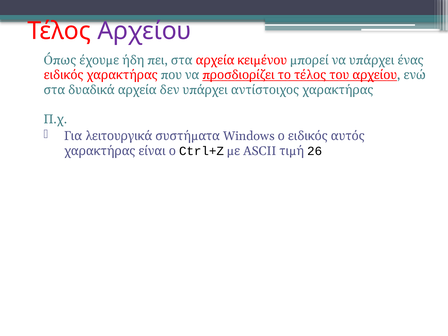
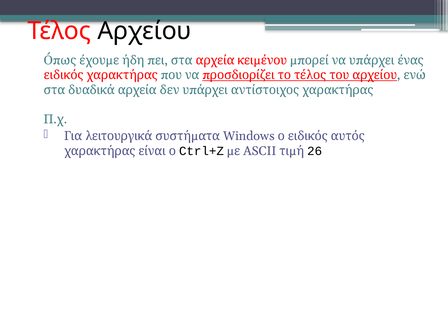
Αρχείου colour: purple -> black (144, 31)
